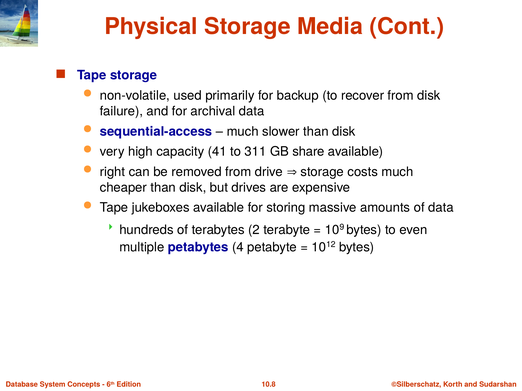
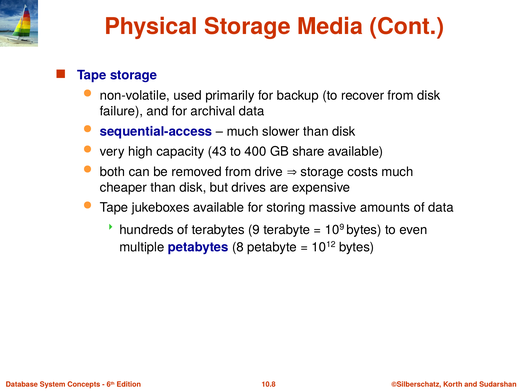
41: 41 -> 43 (217, 152)
311: 311 -> 400 (256, 152)
right: right -> both (113, 172)
2: 2 -> 9 (254, 230)
4: 4 -> 8 (238, 247)
